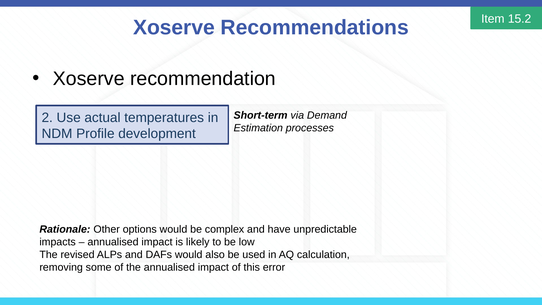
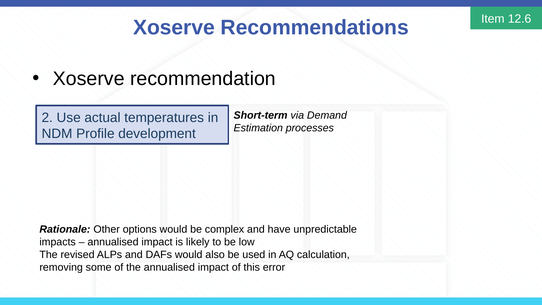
15.2: 15.2 -> 12.6 (520, 19)
